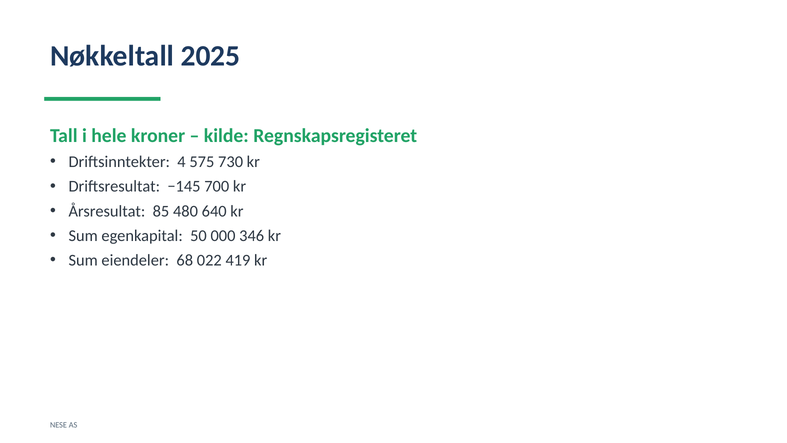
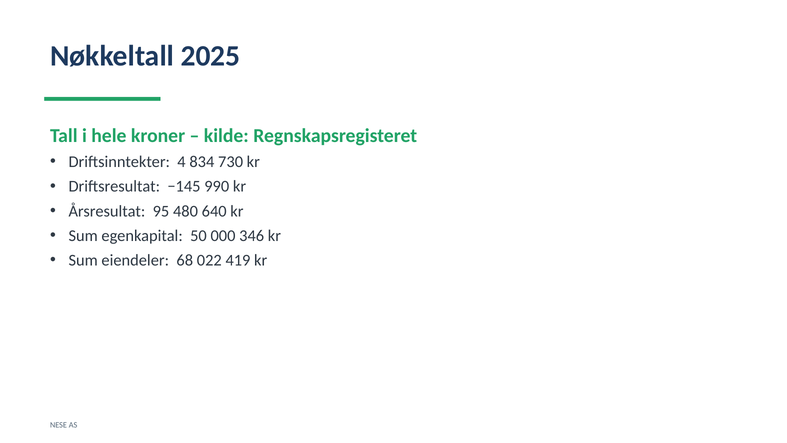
575: 575 -> 834 (202, 162)
700: 700 -> 990 (217, 186)
85: 85 -> 95 (161, 211)
